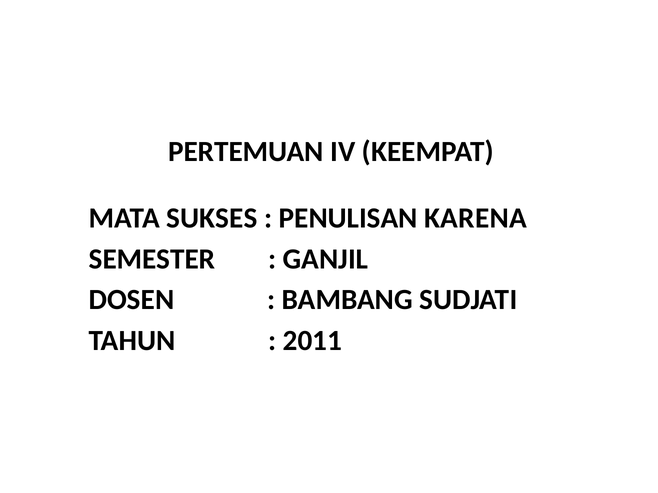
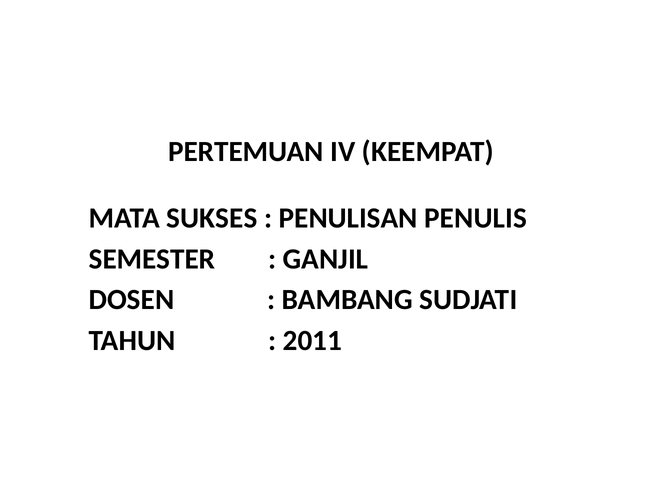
KARENA: KARENA -> PENULIS (476, 218)
